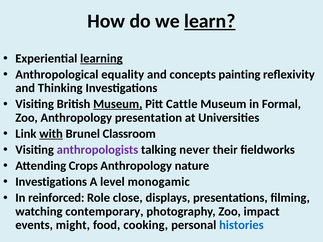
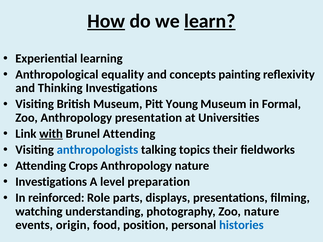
How underline: none -> present (106, 21)
learning underline: present -> none (101, 59)
Museum underline: present -> none (118, 104)
Cattle: Cattle -> Young (182, 104)
Brunel Classroom: Classroom -> Attending (129, 134)
anthropologists colour: purple -> blue (97, 150)
never: never -> topics (195, 150)
monogamic: monogamic -> preparation (159, 182)
close: close -> parts (128, 198)
contemporary: contemporary -> understanding (105, 212)
Zoo impact: impact -> nature (262, 212)
might: might -> origin (73, 225)
cooking: cooking -> position (146, 225)
